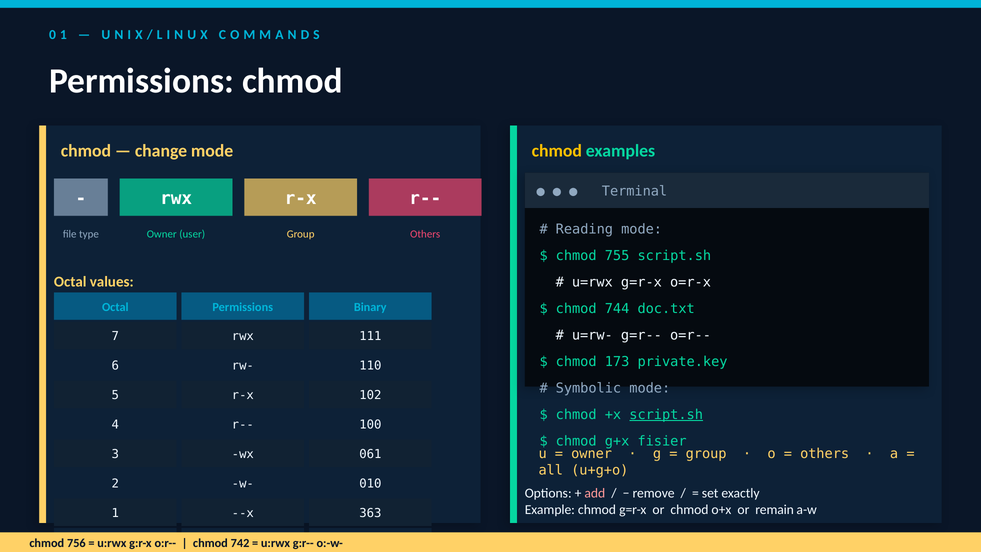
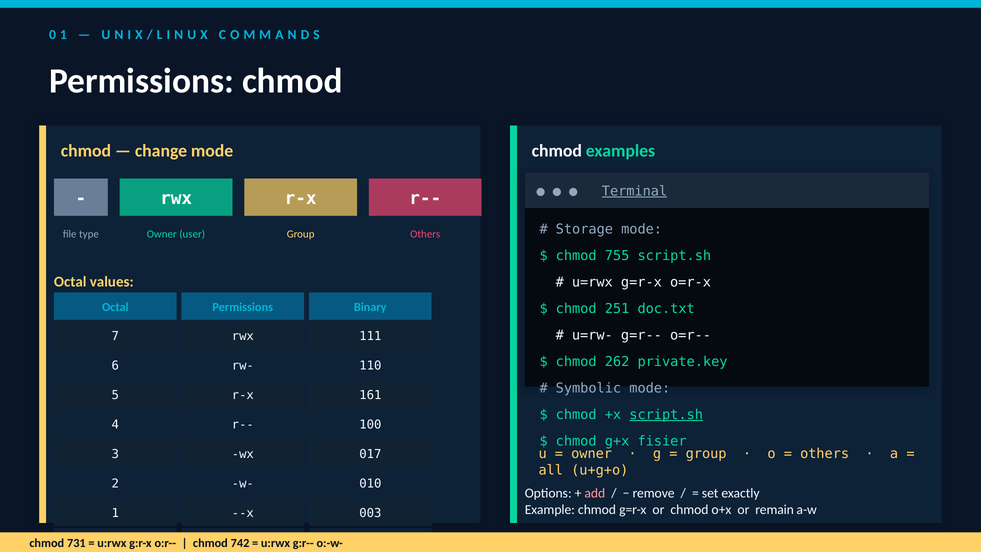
chmod colour: yellow -> white (557, 151)
Terminal underline: none -> present (635, 191)
Reading: Reading -> Storage (584, 229)
744: 744 -> 251 (617, 308)
173: 173 -> 262 (617, 361)
102: 102 -> 161 (370, 395)
061: 061 -> 017 (370, 454)
363: 363 -> 003 (370, 513)
756: 756 -> 731 (76, 543)
